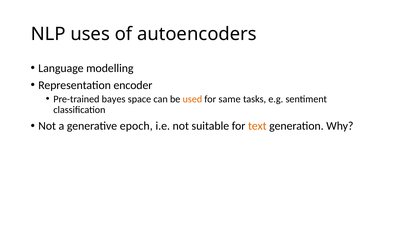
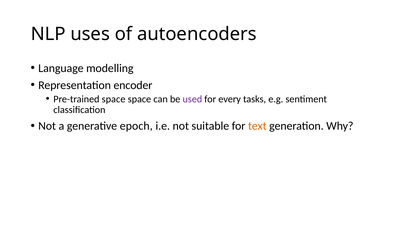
Pre-trained bayes: bayes -> space (114, 99)
used colour: orange -> purple (192, 99)
same: same -> every (230, 99)
